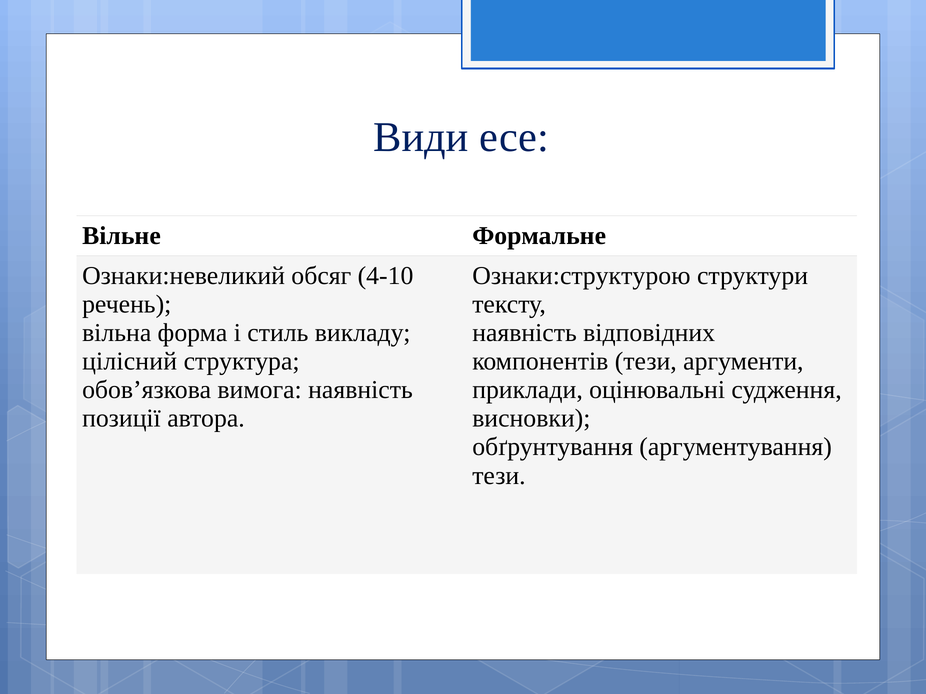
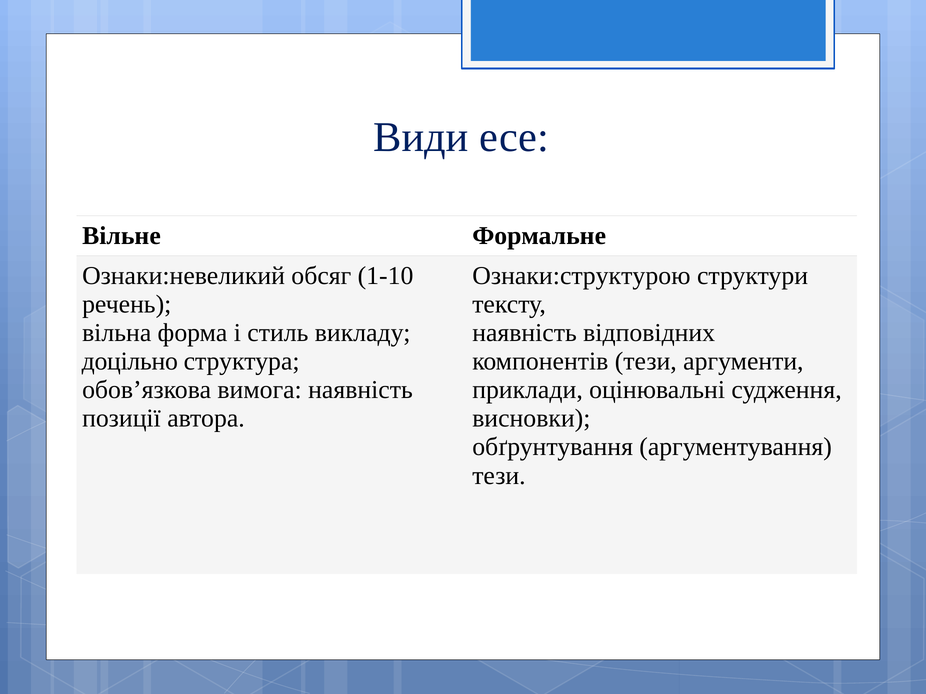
4-10: 4-10 -> 1-10 (386, 276)
цілісний: цілісний -> доцільно (130, 362)
